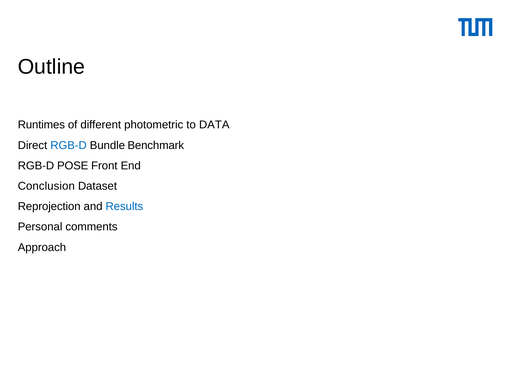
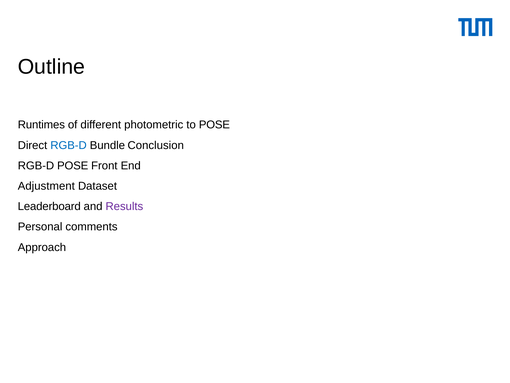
to DATA: DATA -> POSE (214, 125)
Benchmark: Benchmark -> Conclusion (156, 145)
Conclusion: Conclusion -> Adjustment (46, 186)
Reprojection: Reprojection -> Leaderboard (49, 206)
Results colour: blue -> purple (124, 206)
